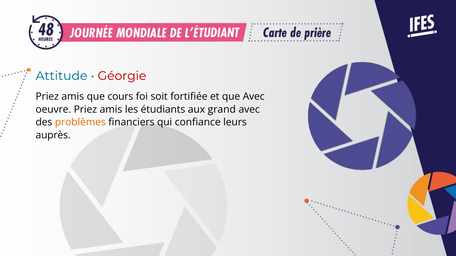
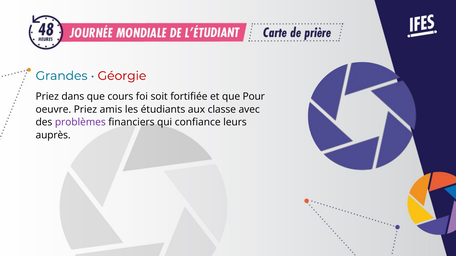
Attitude: Attitude -> Grandes (62, 76)
amis: amis -> dans (73, 97)
que Avec: Avec -> Pour (254, 97)
grand: grand -> classe (222, 110)
problèmes colour: orange -> purple (80, 122)
